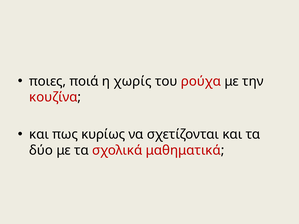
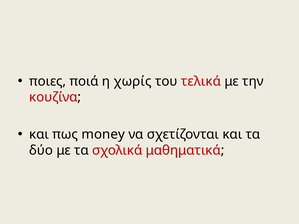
ρούχα: ρούχα -> τελικά (201, 81)
κυρίως: κυρίως -> money (103, 135)
